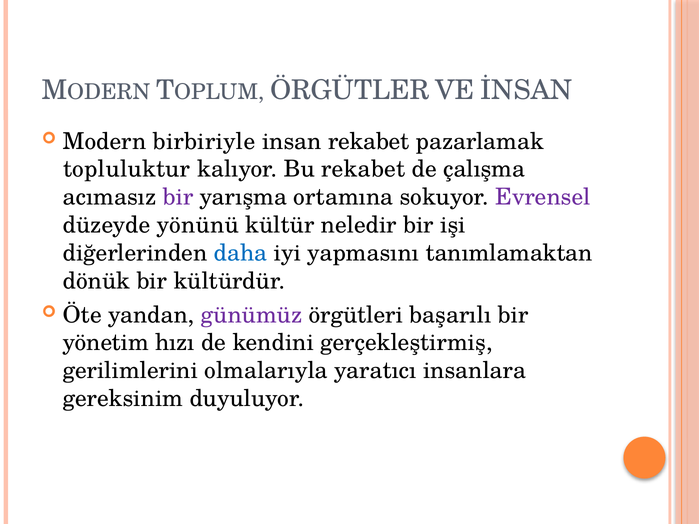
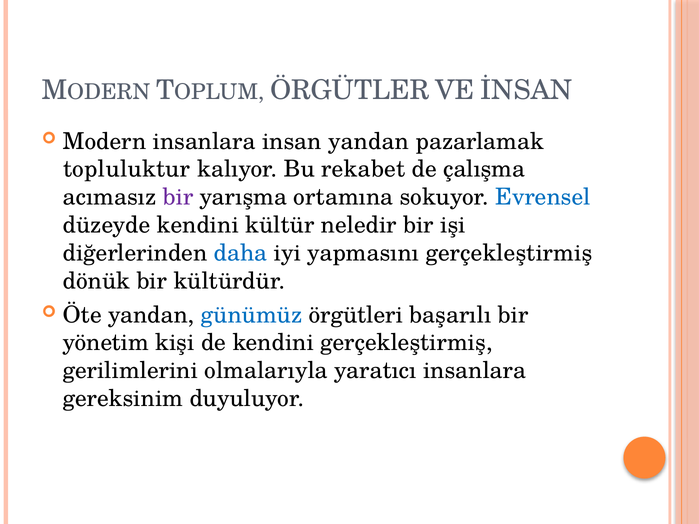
Modern birbiriyle: birbiriyle -> insanlara (204, 141)
insan rekabet: rekabet -> yandan (369, 141)
Evrensel colour: purple -> blue (543, 197)
düzeyde yönünü: yönünü -> kendini (198, 225)
yapmasını tanımlamaktan: tanımlamaktan -> gerçekleştirmiş (509, 253)
günümüz colour: purple -> blue (252, 315)
hızı: hızı -> kişi (175, 343)
